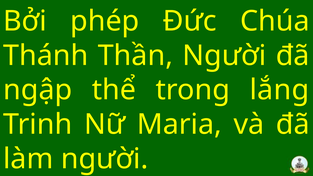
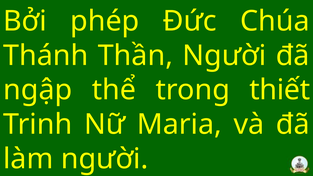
lắng: lắng -> thiết (280, 90)
